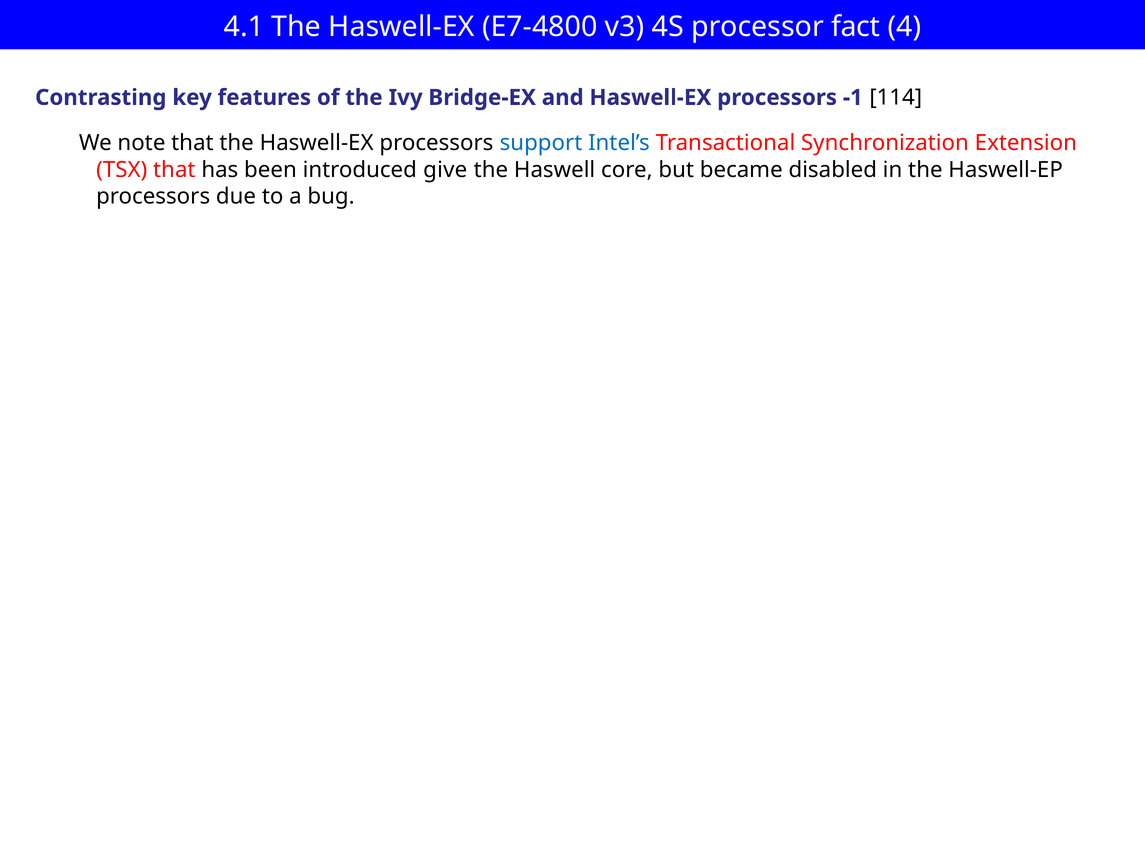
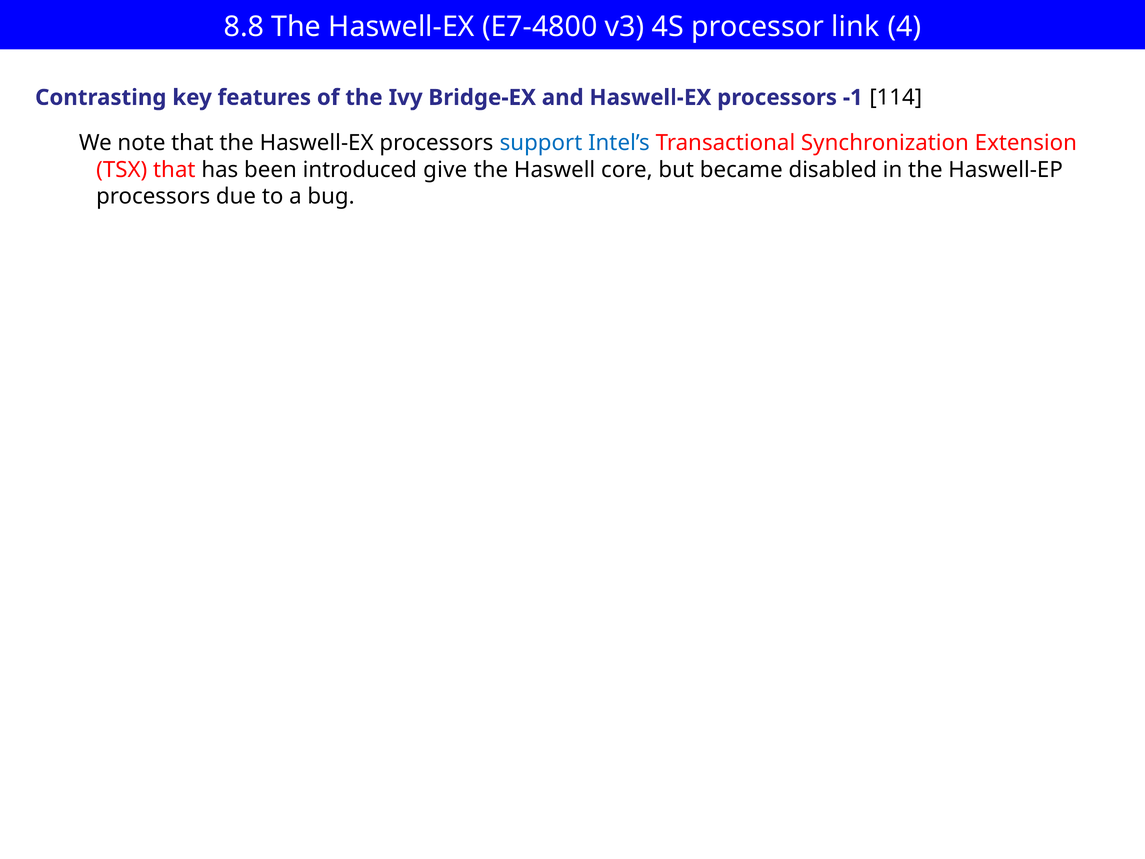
4.1: 4.1 -> 8.8 (244, 27)
fact: fact -> link (855, 27)
